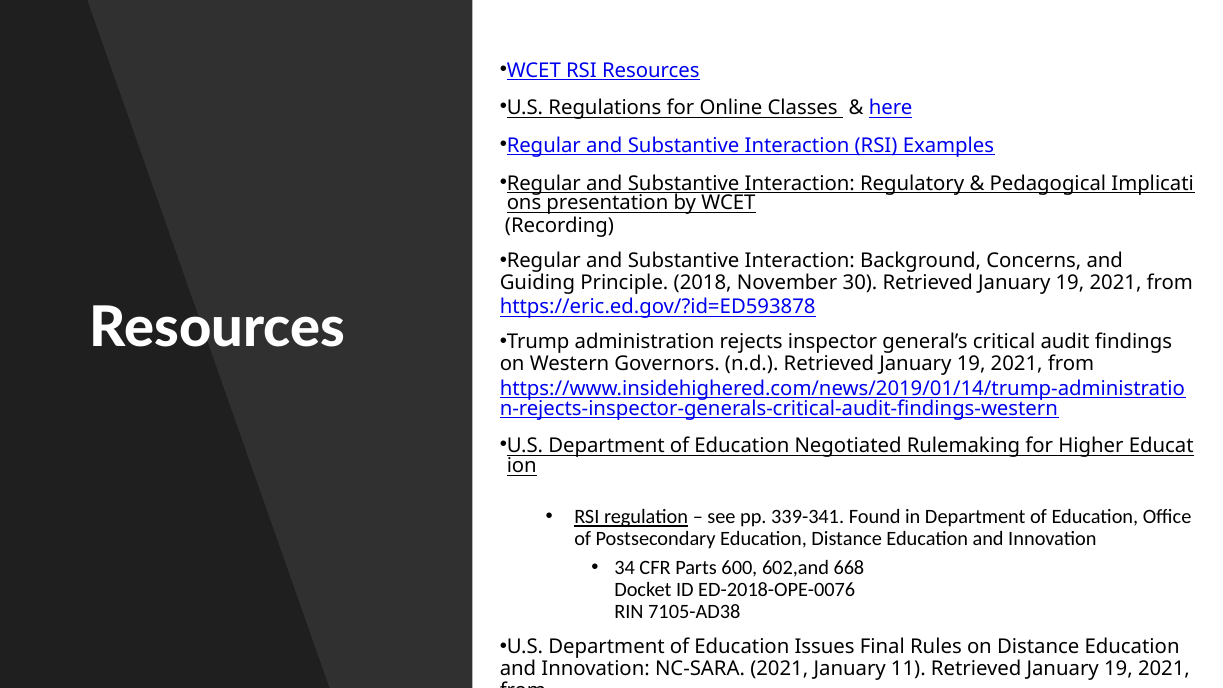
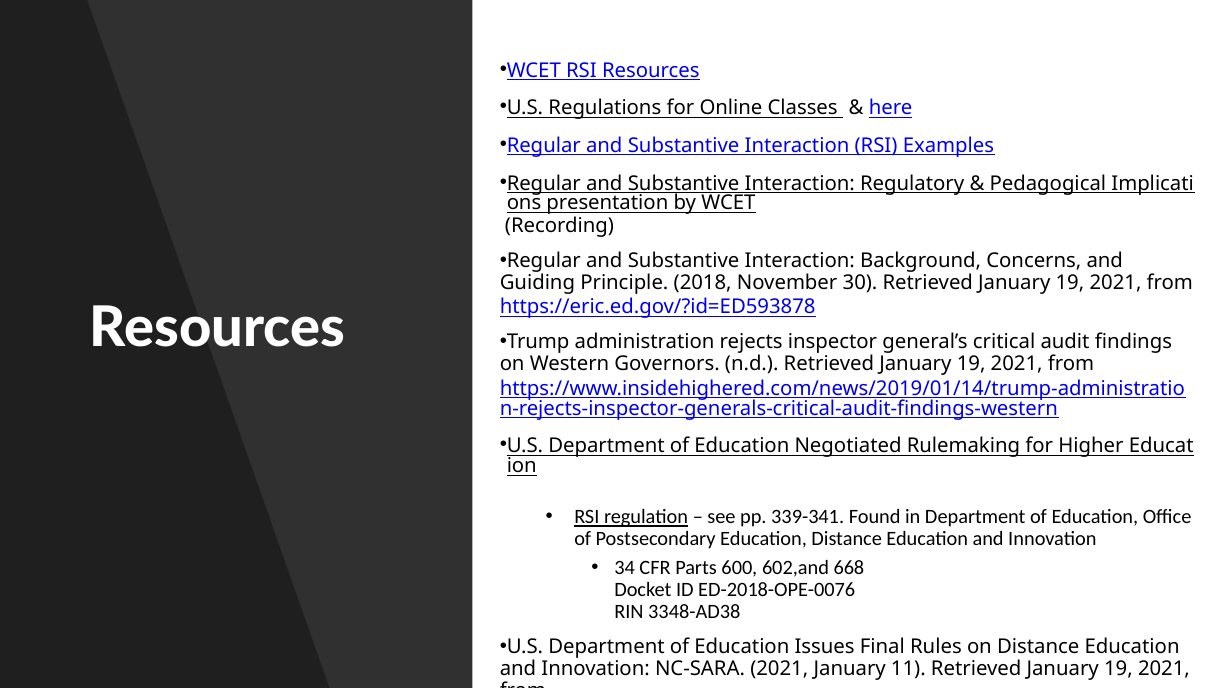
7105-AD38: 7105-AD38 -> 3348-AD38 (694, 612)
